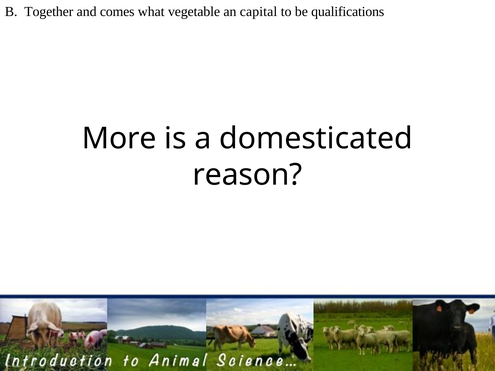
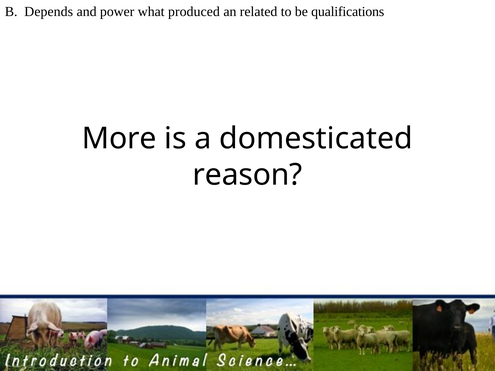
Together: Together -> Depends (49, 12)
comes: comes -> power (117, 12)
vegetable: vegetable -> produced (194, 12)
capital: capital -> related (259, 12)
